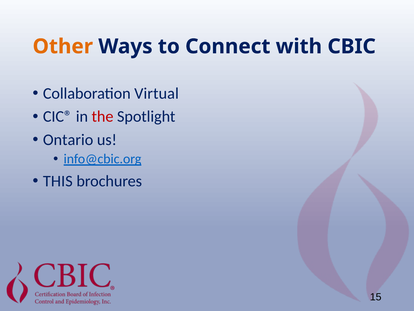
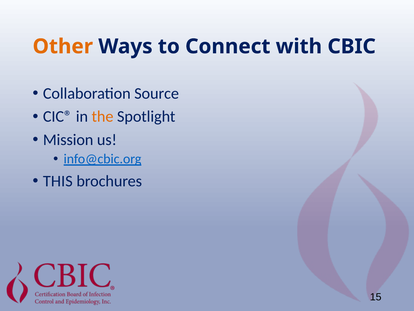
Virtual: Virtual -> Source (157, 93)
the colour: red -> orange (103, 116)
Ontario: Ontario -> Mission (68, 140)
